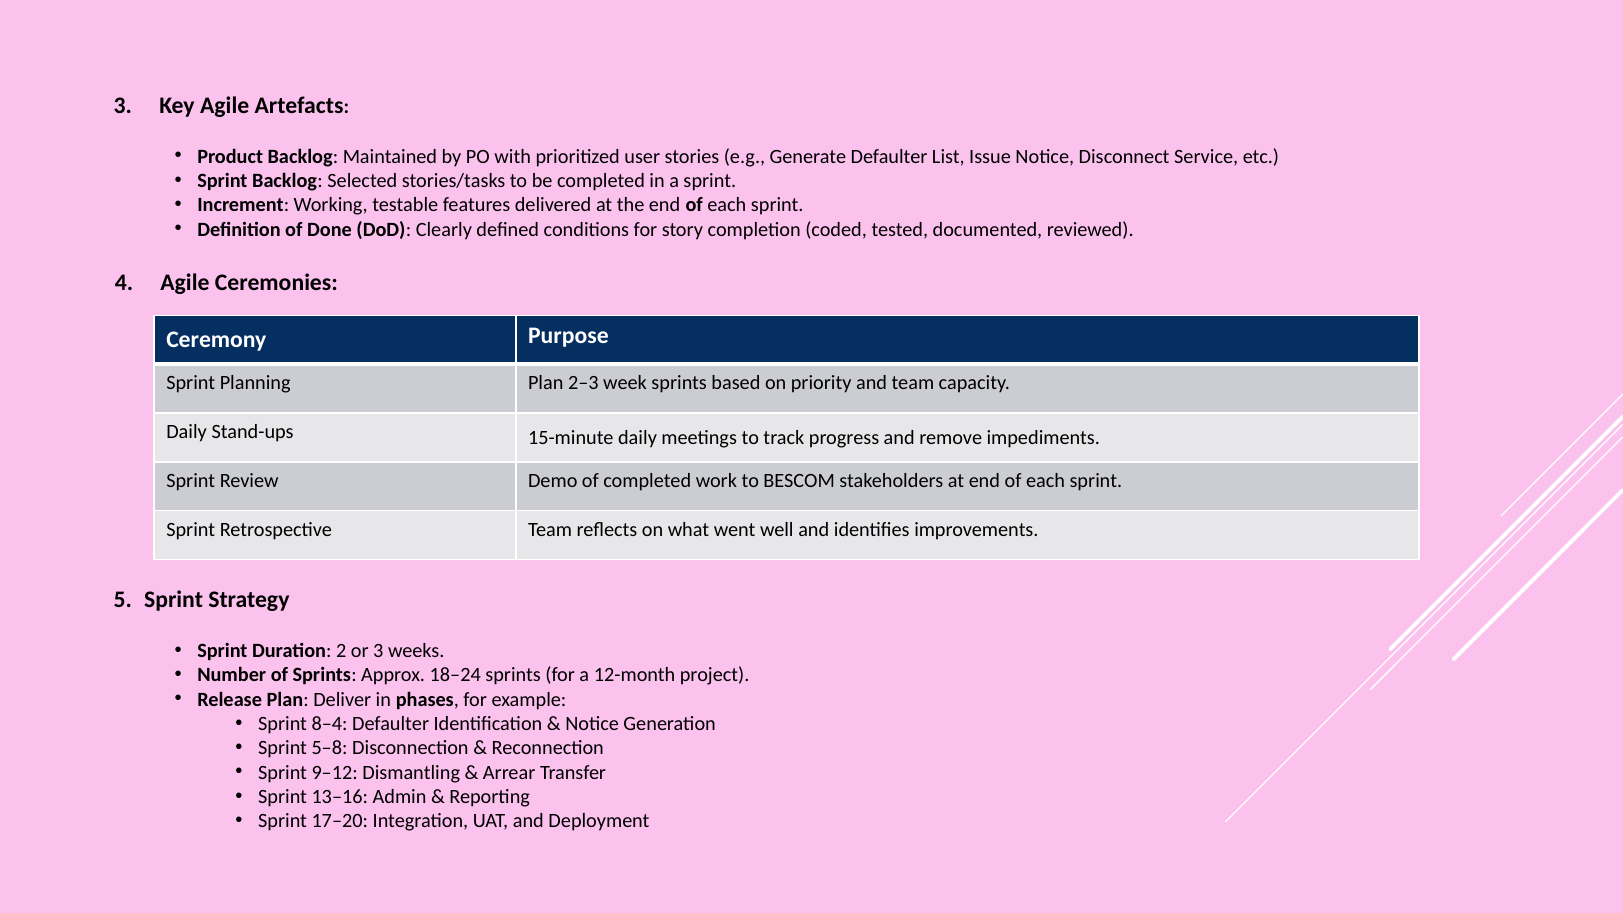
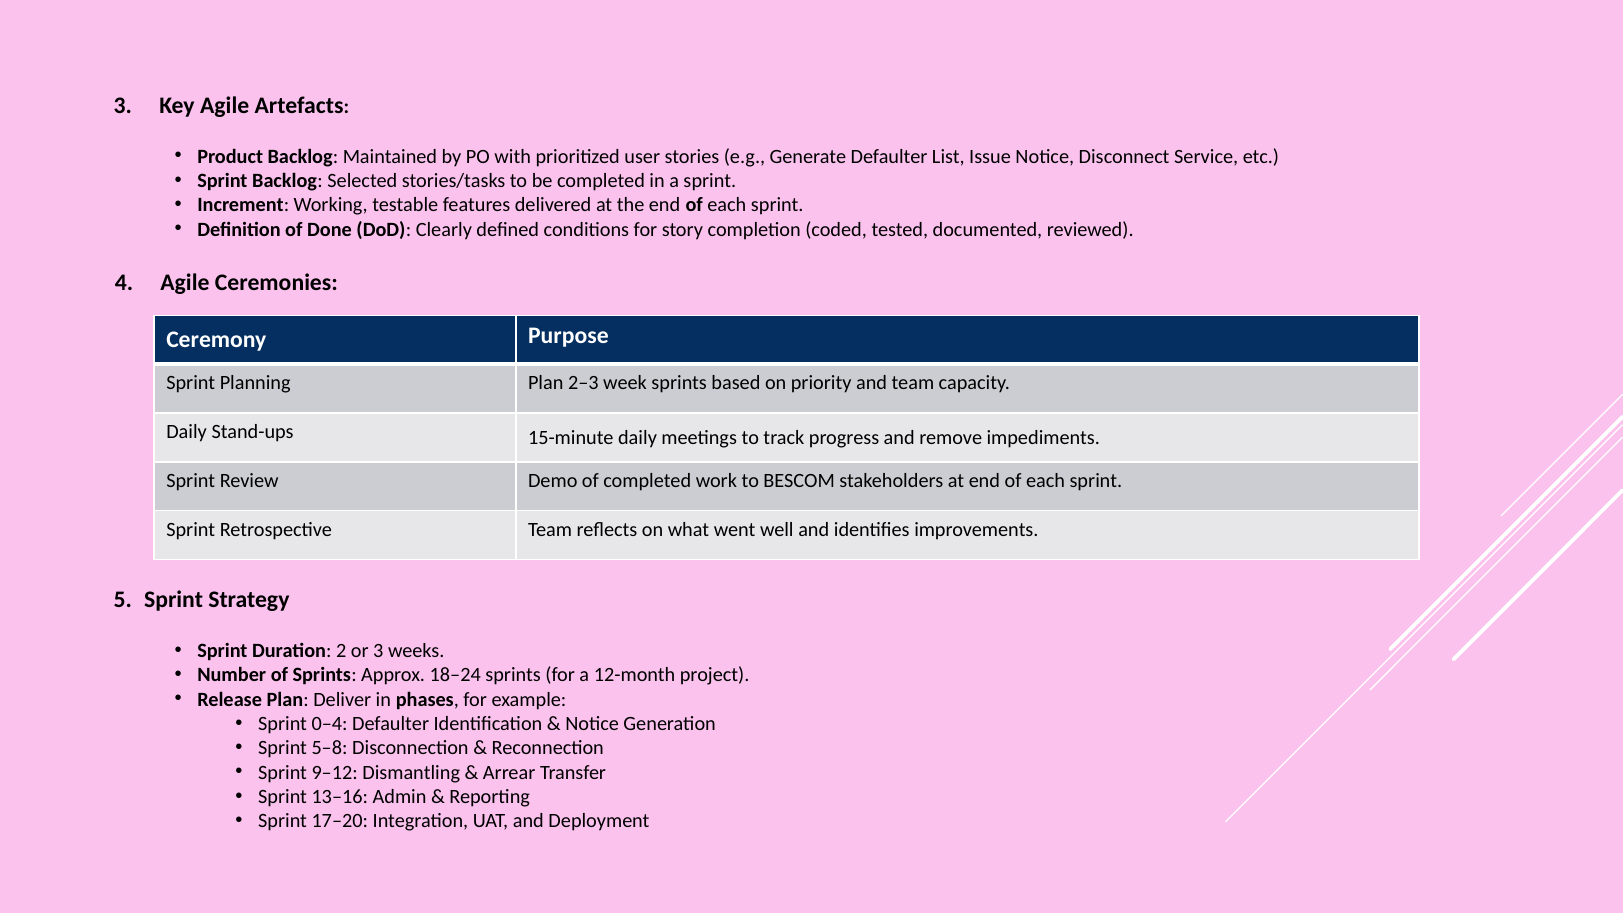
8–4: 8–4 -> 0–4 (330, 724)
